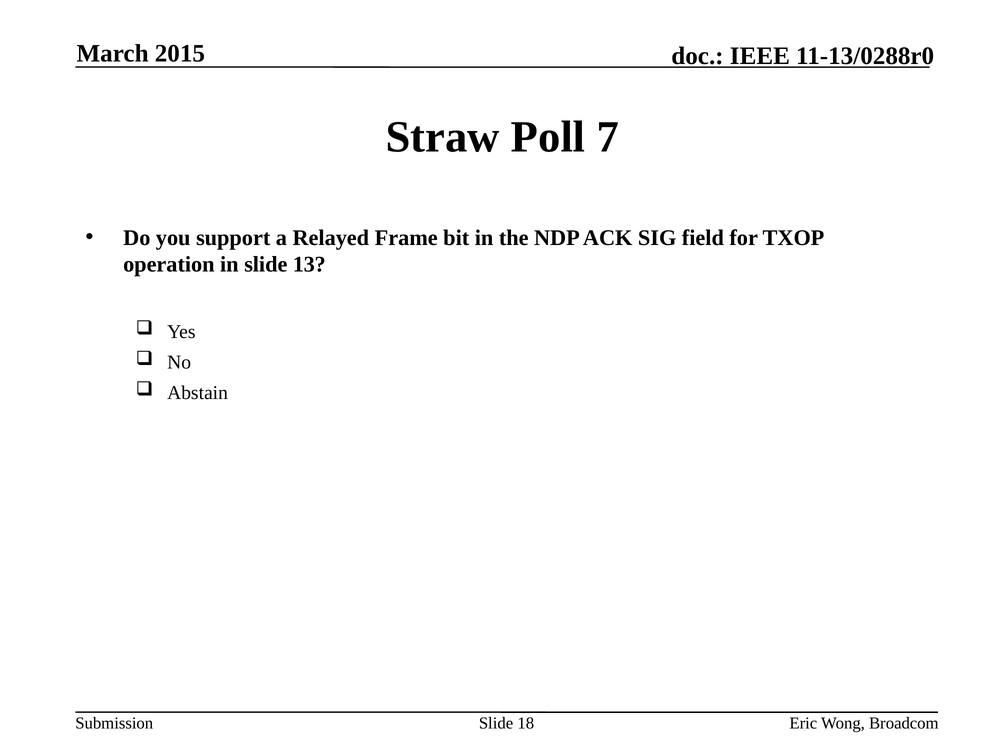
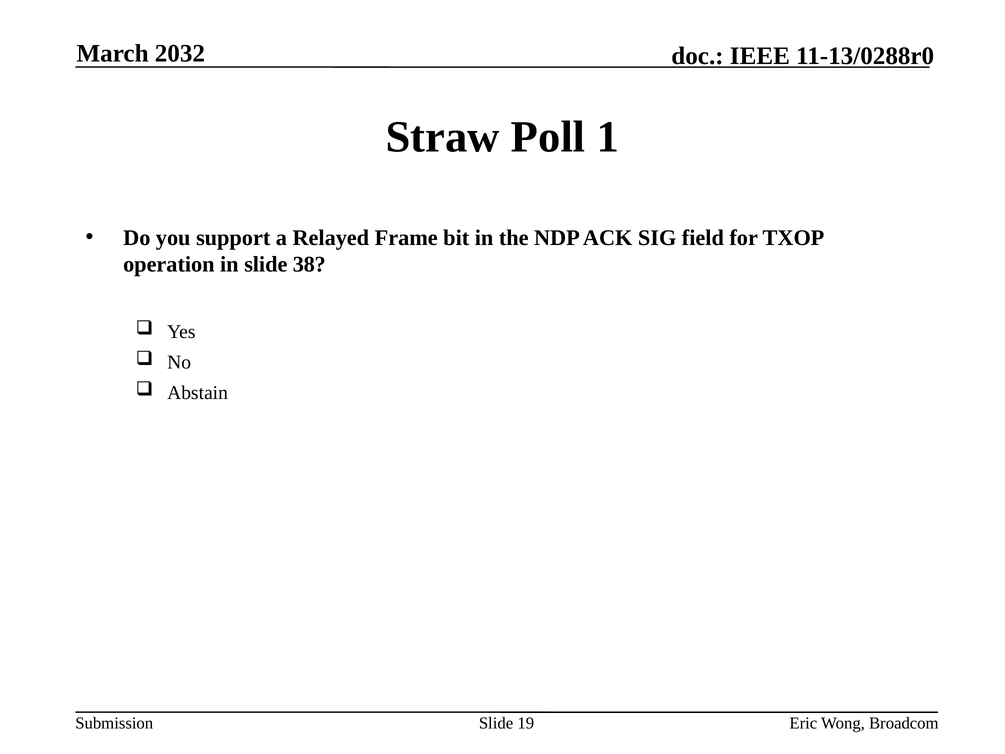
2015: 2015 -> 2032 (180, 53)
7: 7 -> 1 (608, 137)
13: 13 -> 38 (309, 265)
18: 18 -> 19 (526, 723)
